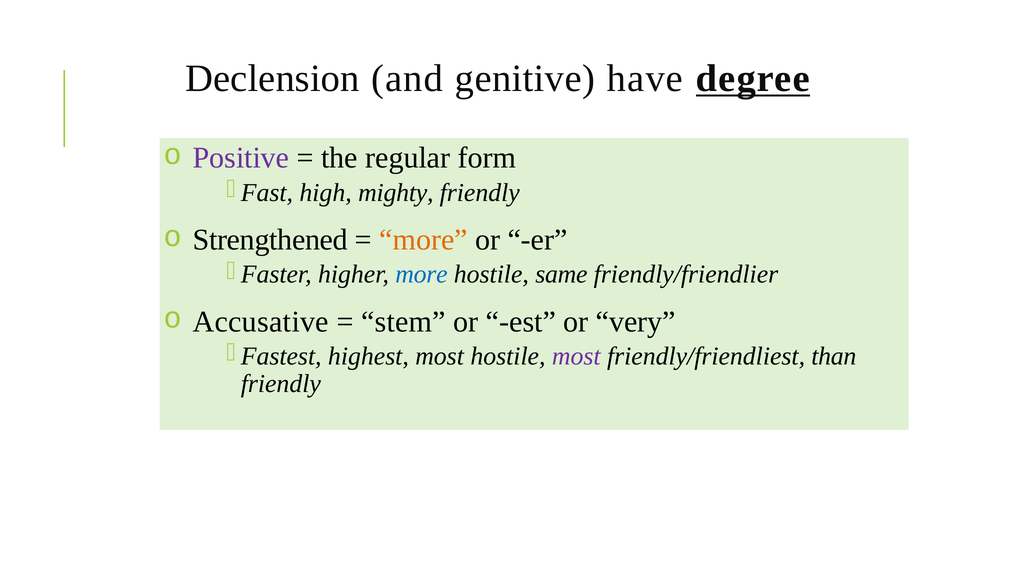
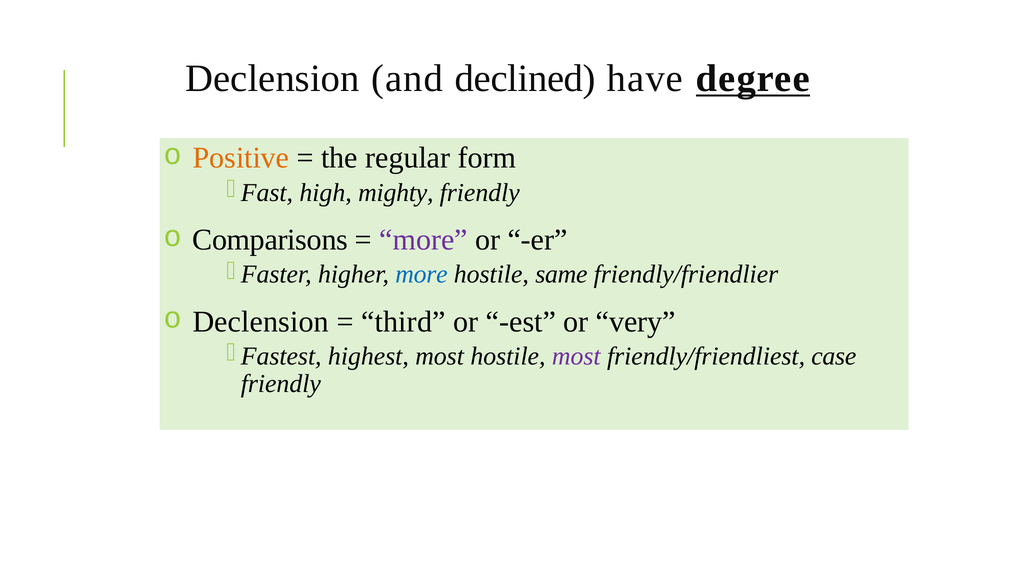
genitive: genitive -> declined (525, 78)
Positive colour: purple -> orange (241, 158)
Strengthened: Strengthened -> Comparisons (270, 240)
more colour: orange -> purple (424, 240)
Accusative: Accusative -> Declension (261, 322)
stem: stem -> third (403, 322)
than: than -> case (834, 356)
